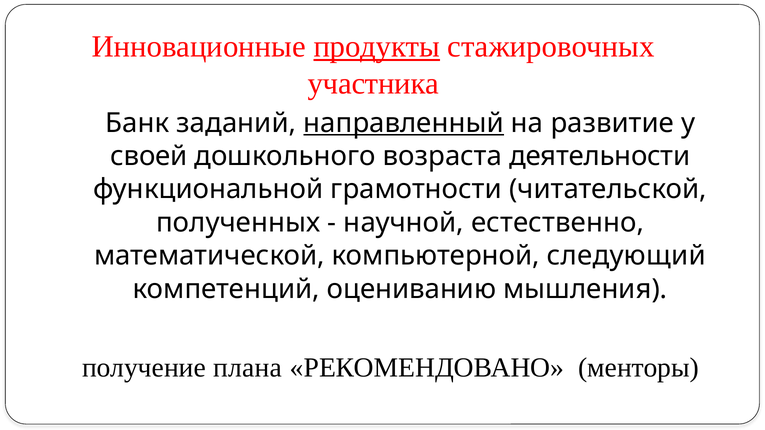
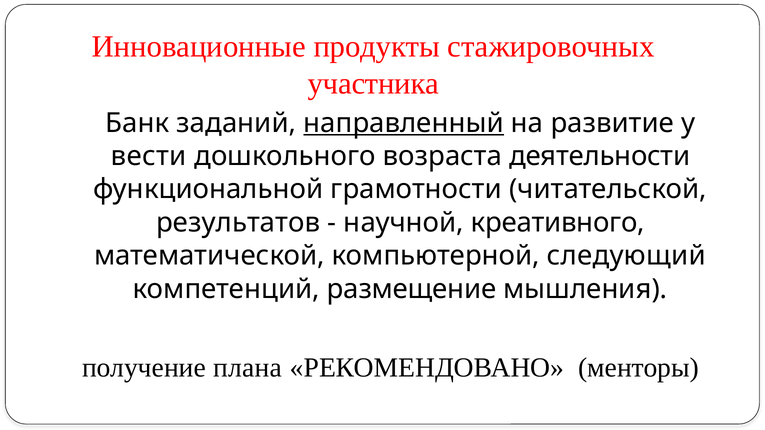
продукты underline: present -> none (377, 47)
своей: своей -> вести (149, 156)
полученных: полученных -> результатов (238, 223)
естественно: естественно -> креативного (558, 223)
оцениванию: оцениванию -> размещение (412, 289)
